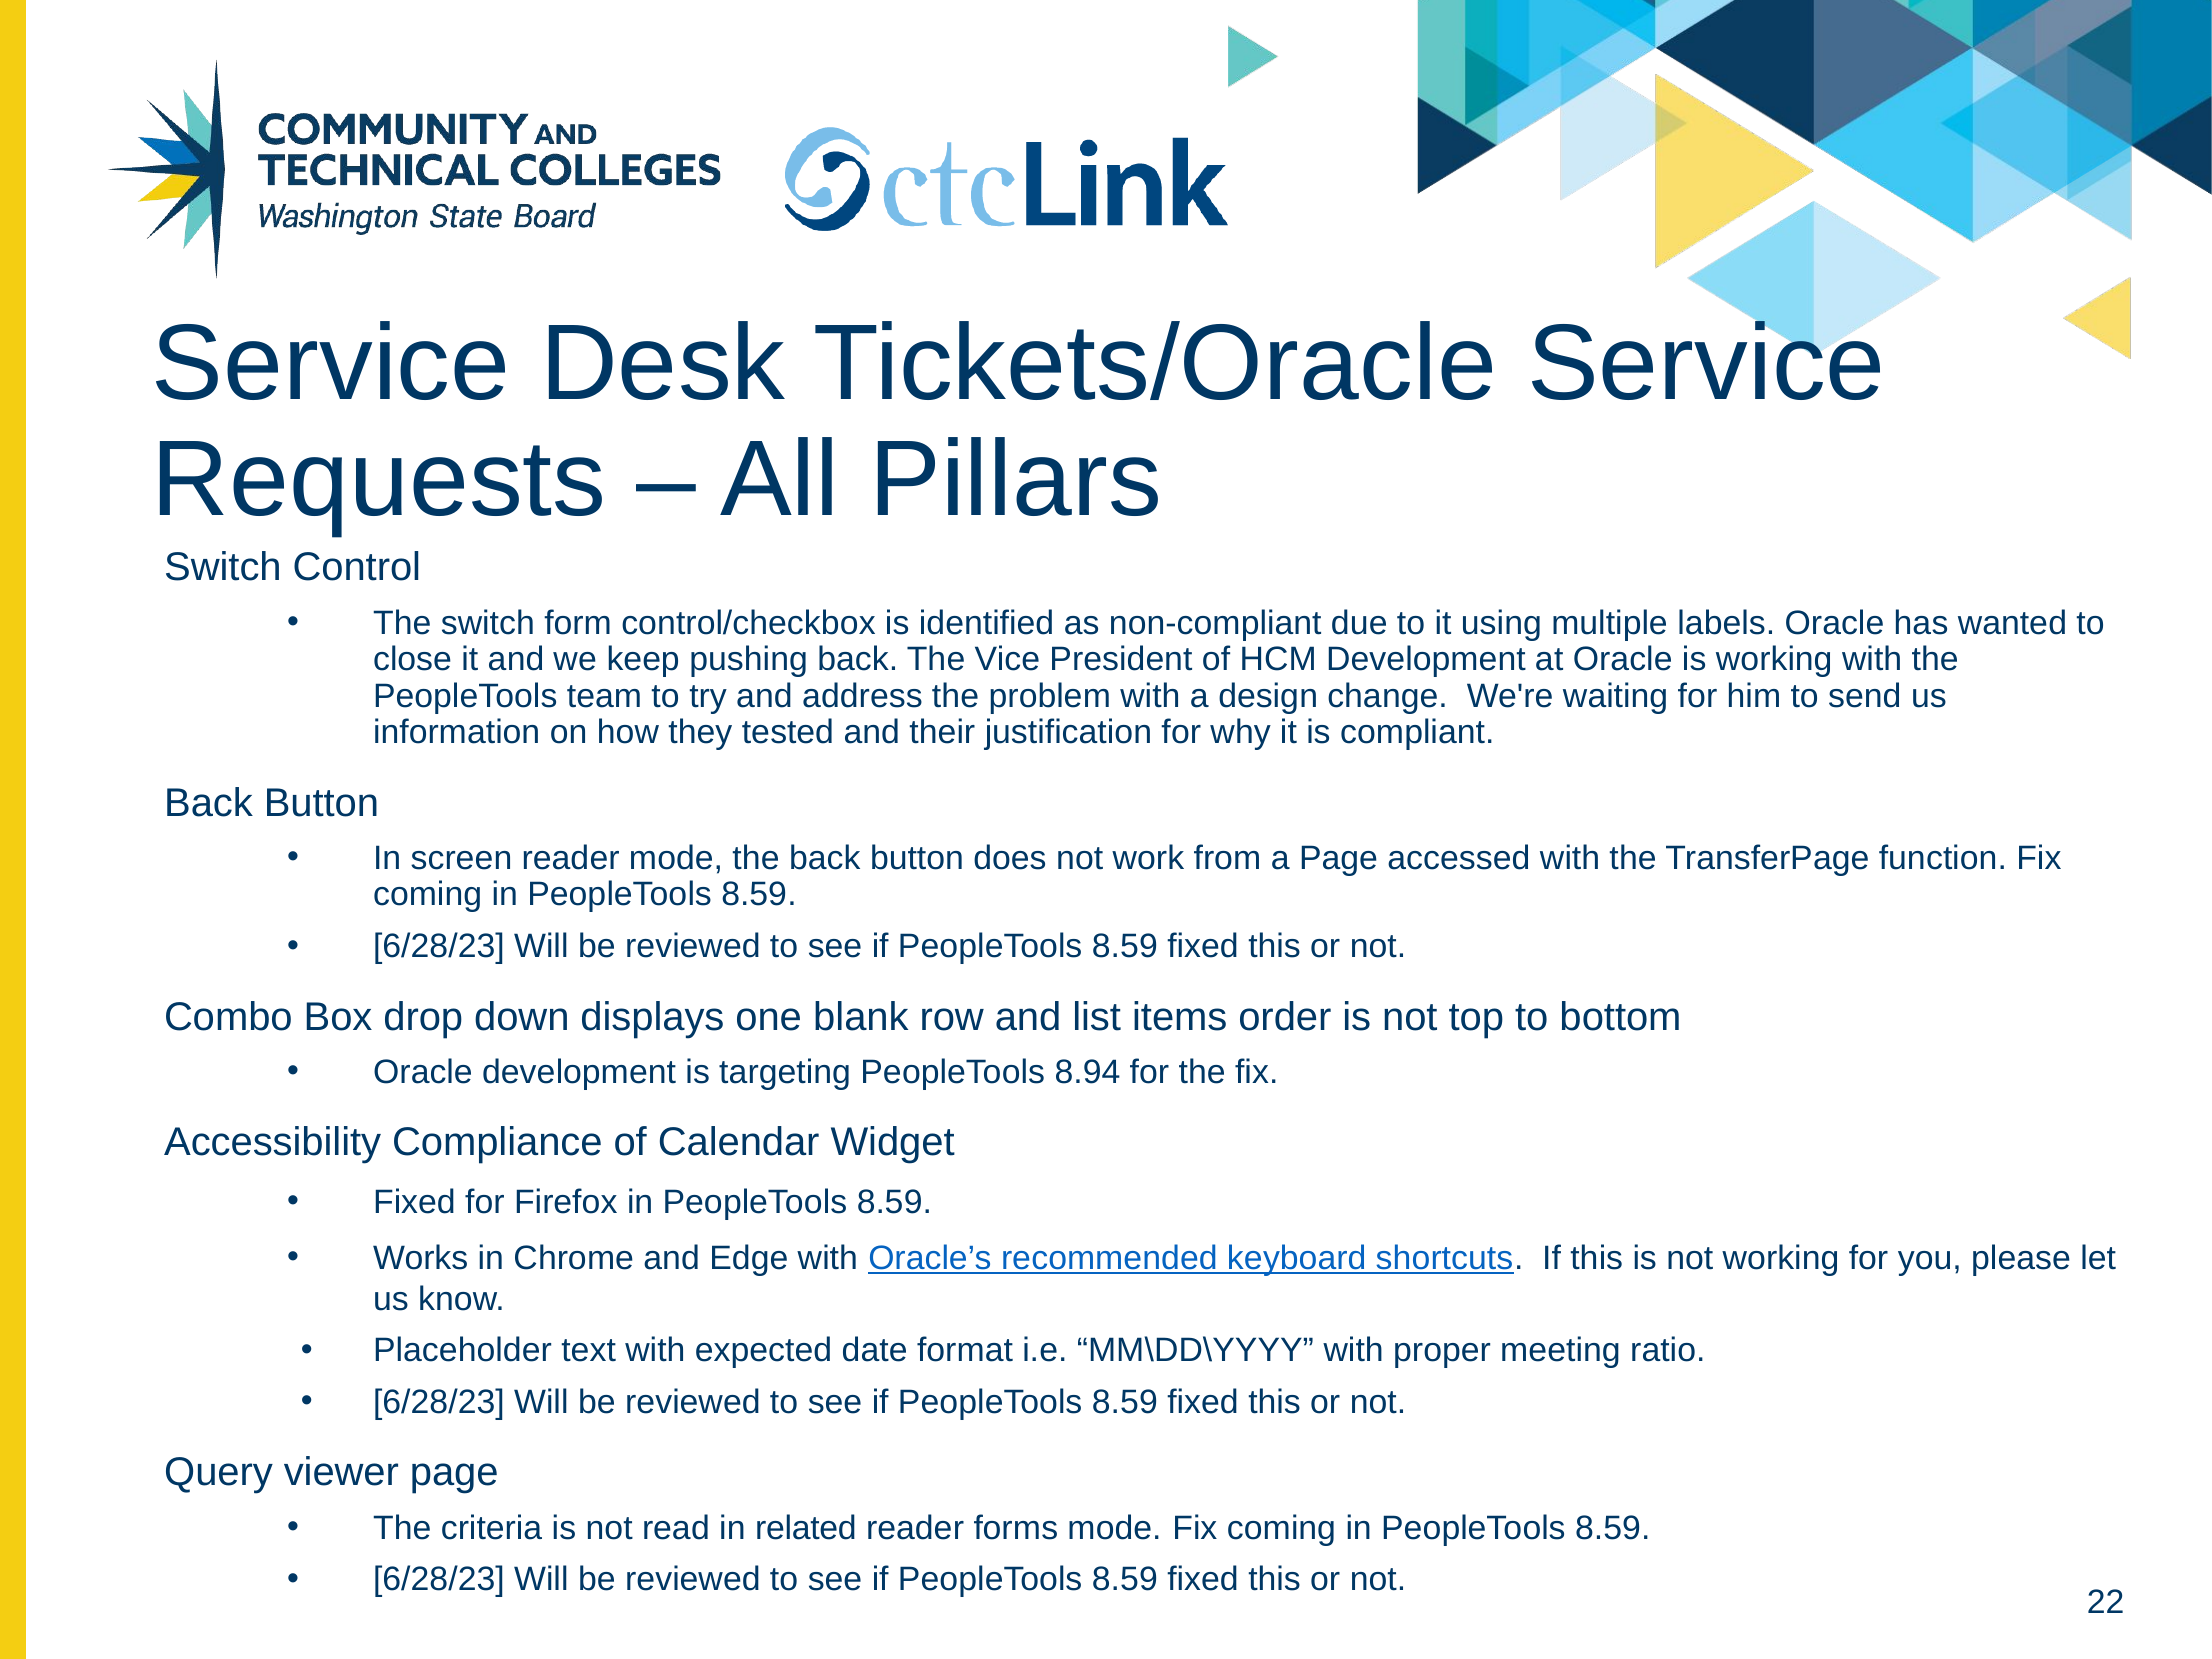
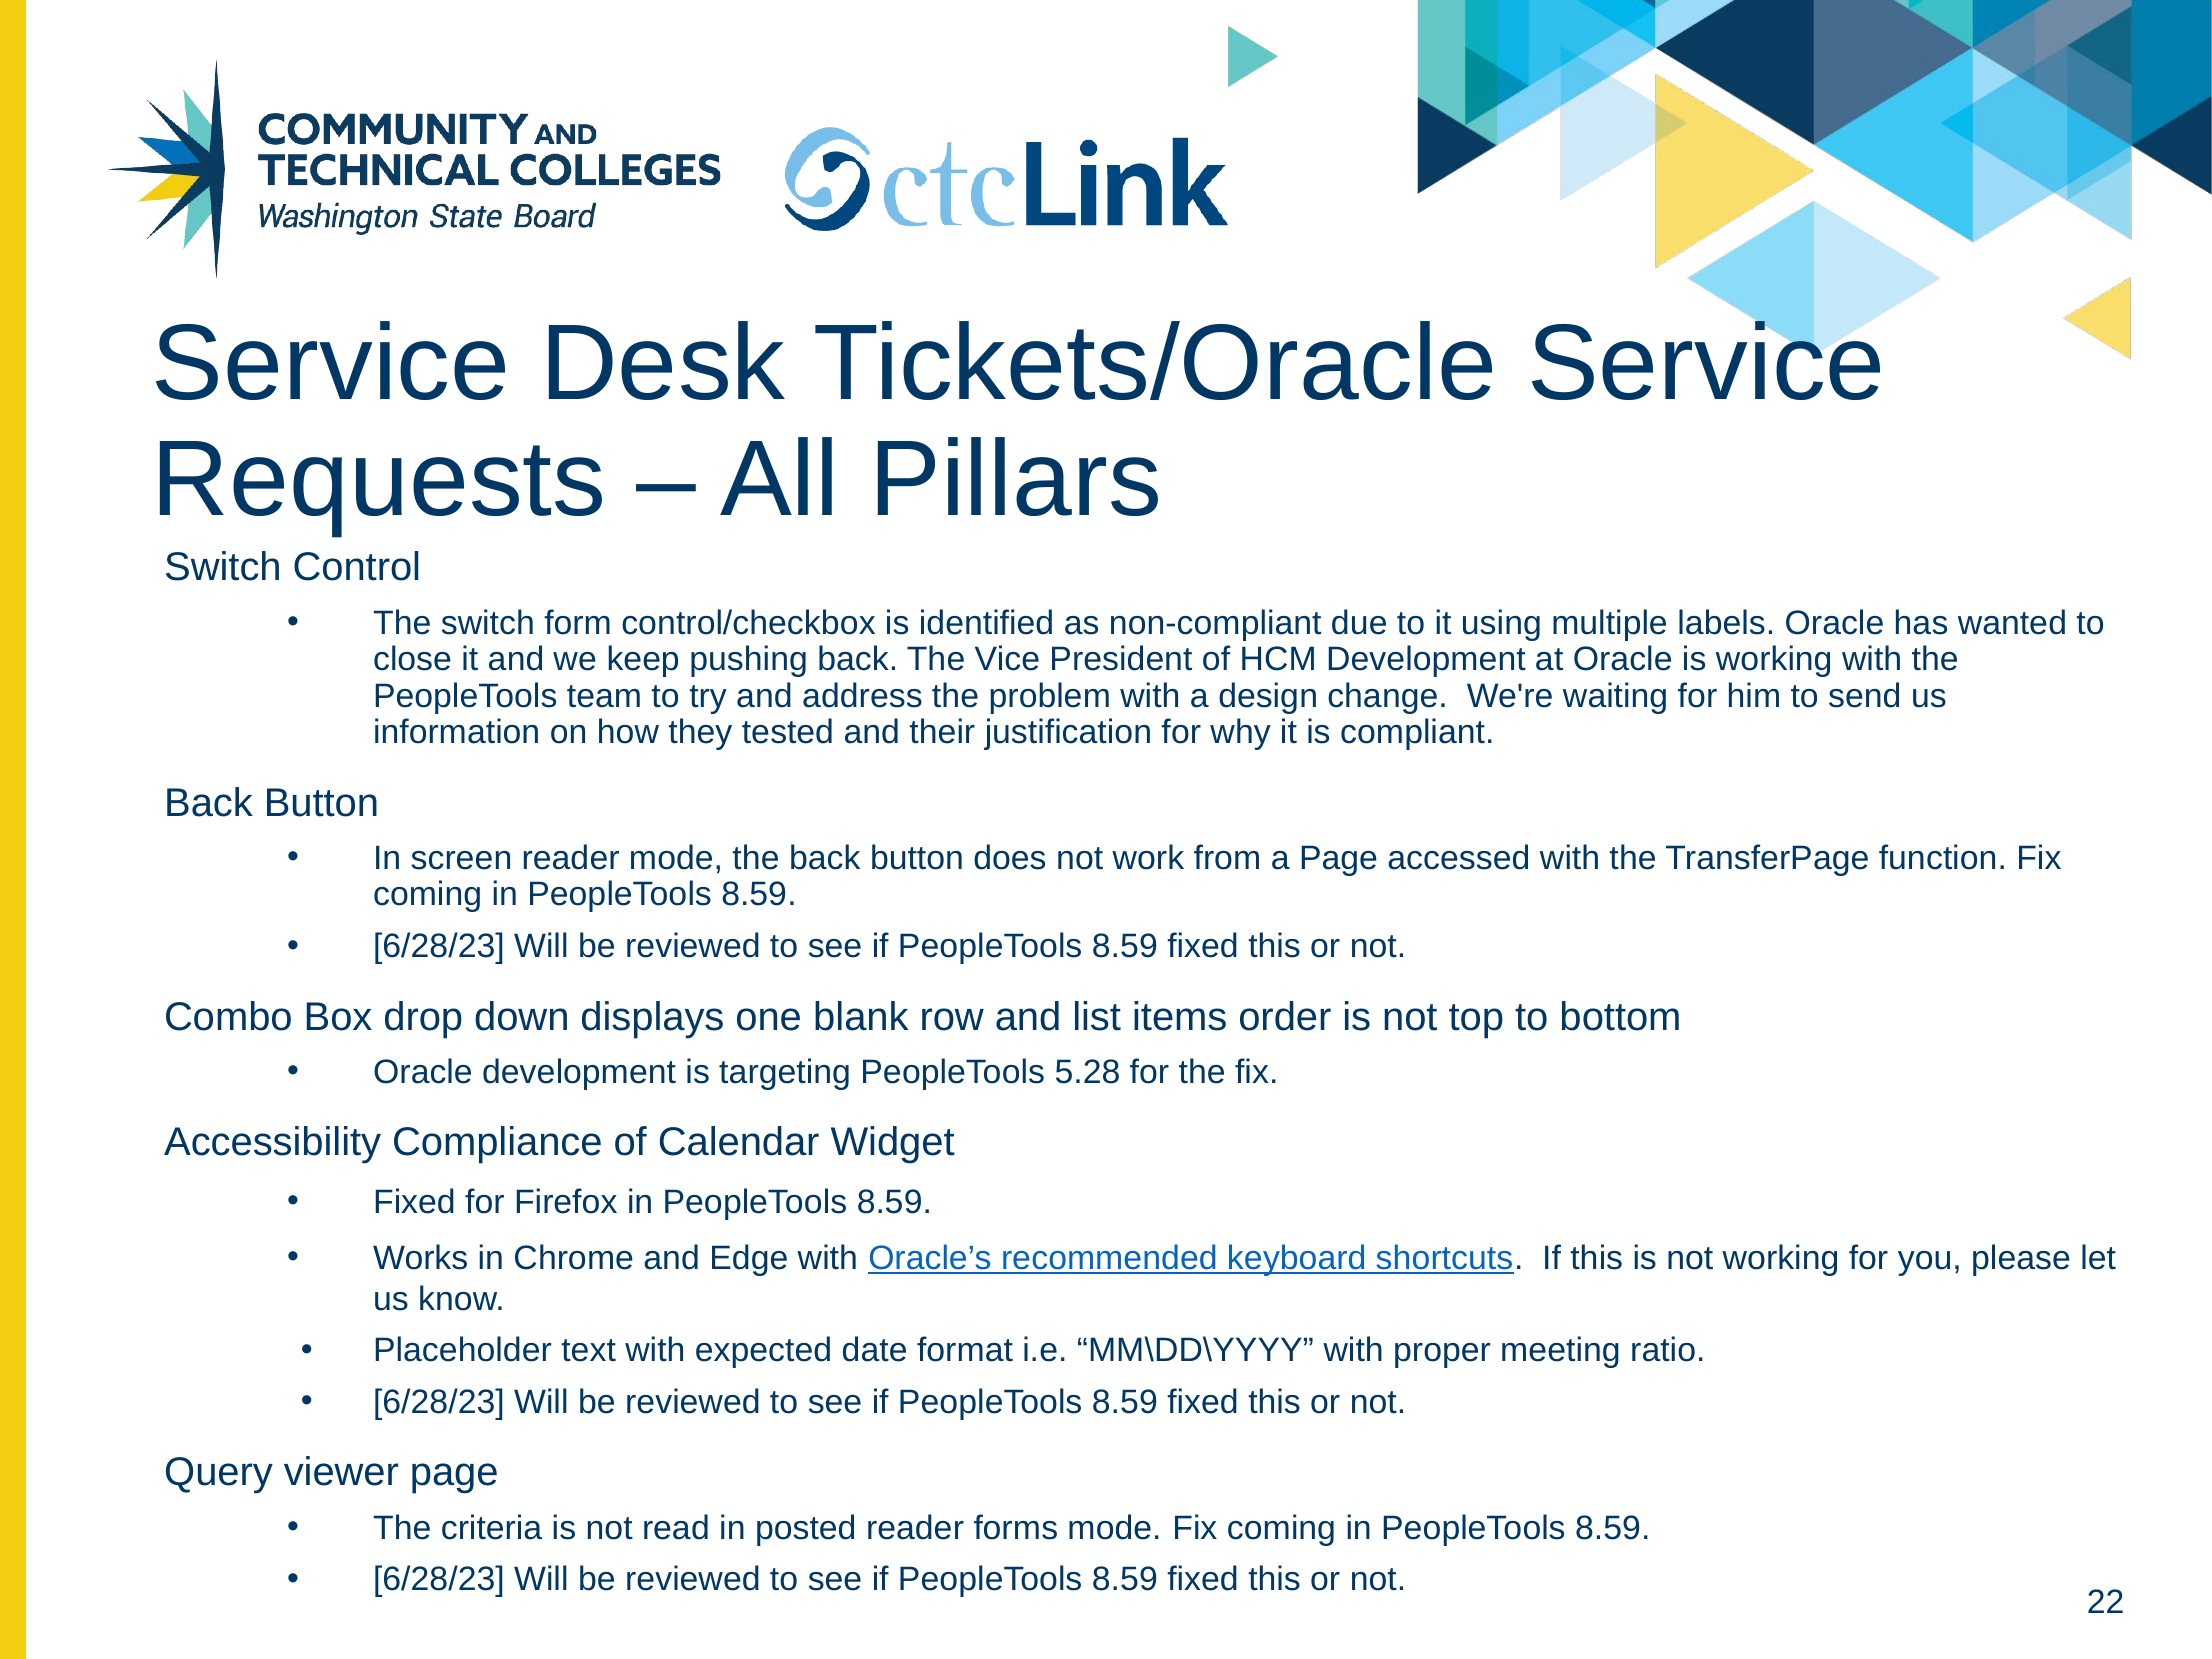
8.94: 8.94 -> 5.28 (1087, 1072)
related: related -> posted (806, 1528)
